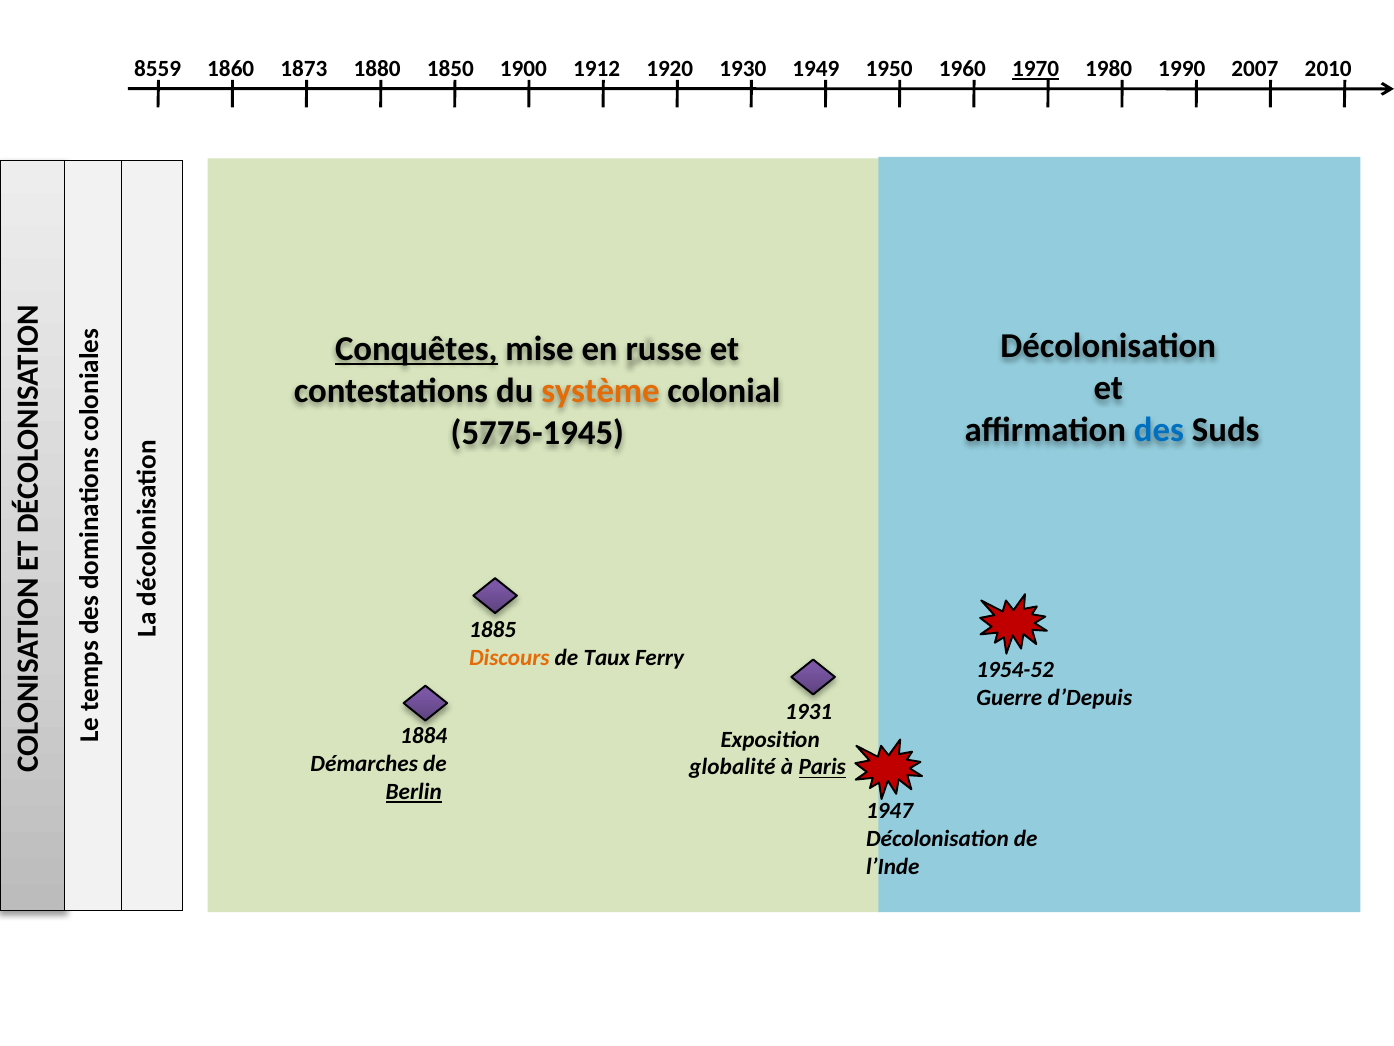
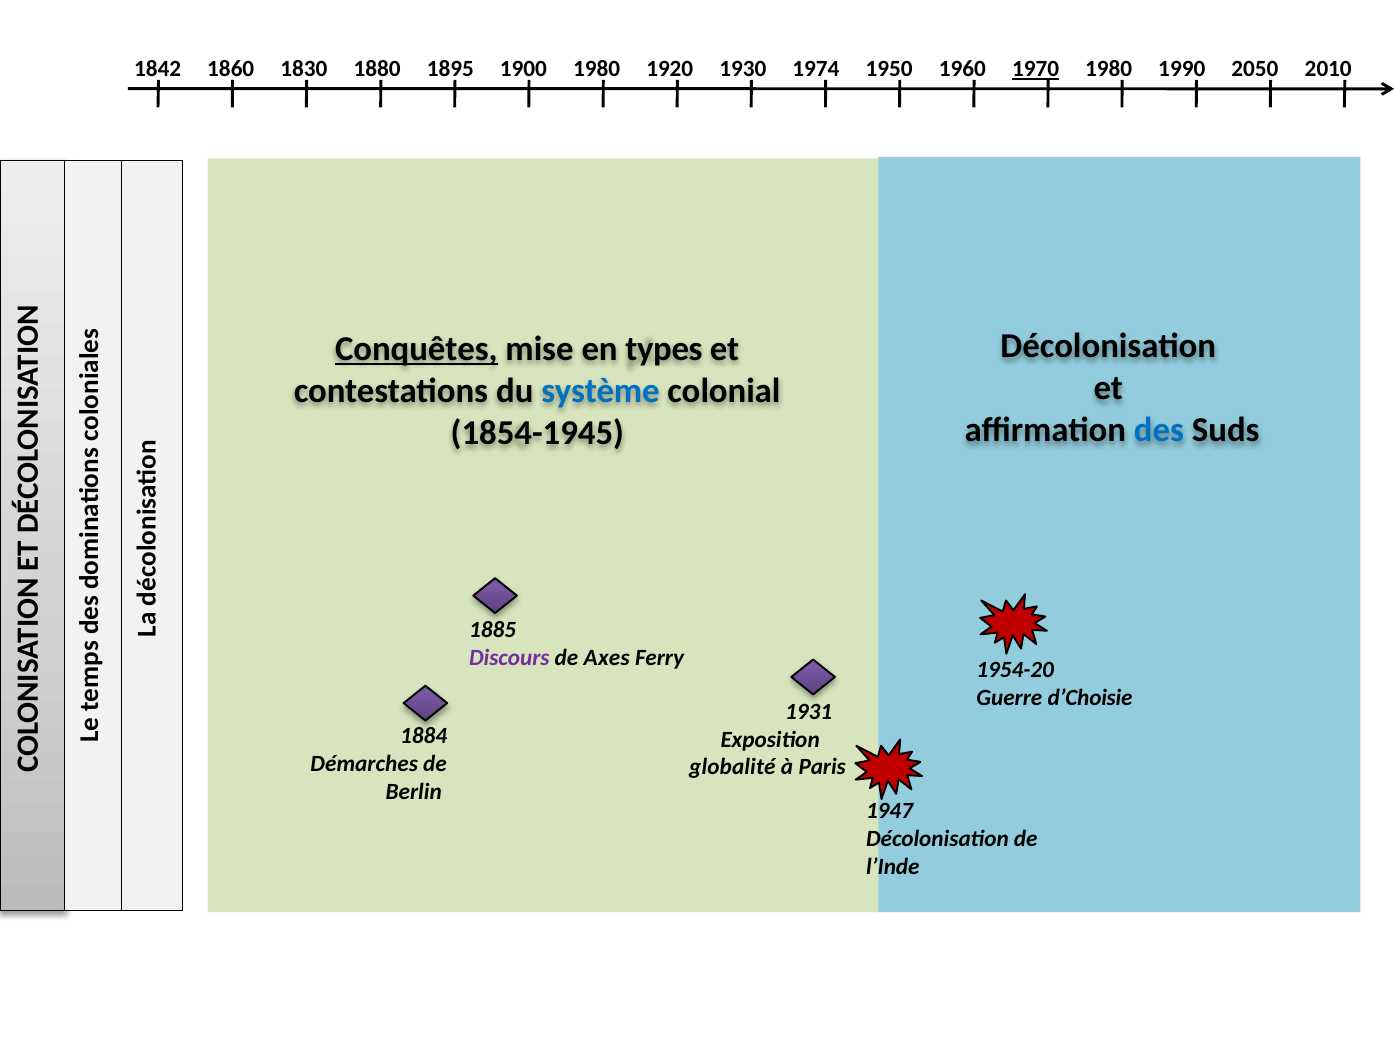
8559: 8559 -> 1842 (158, 69)
1873: 1873 -> 1830 (304, 69)
1850: 1850 -> 1895 (450, 69)
1900 1912: 1912 -> 1980 (597, 69)
1949: 1949 -> 1974 (816, 69)
2007: 2007 -> 2050 (1255, 69)
russe: russe -> types (664, 349)
système colour: orange -> blue (600, 391)
5775-1945: 5775-1945 -> 1854-1945 (537, 433)
Discours colour: orange -> purple (509, 658)
Taux: Taux -> Axes (607, 658)
1954-52: 1954-52 -> 1954-20 (1015, 670)
d’Depuis: d’Depuis -> d’Choisie (1090, 697)
Paris underline: present -> none (822, 767)
Berlin underline: present -> none (414, 792)
